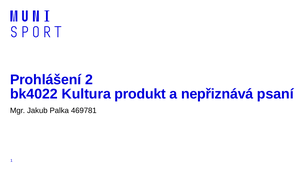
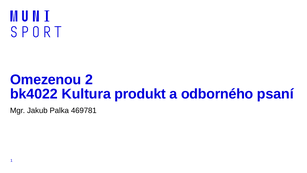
Prohlášení: Prohlášení -> Omezenou (46, 80)
nepřiznává: nepřiznává -> odborného (217, 94)
